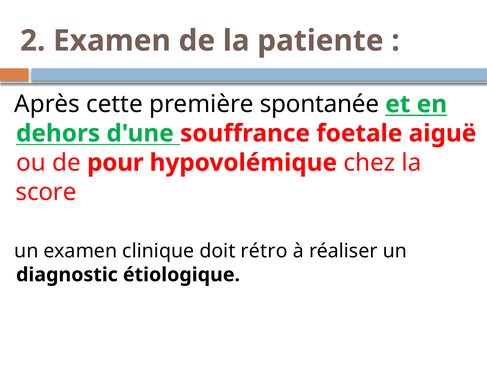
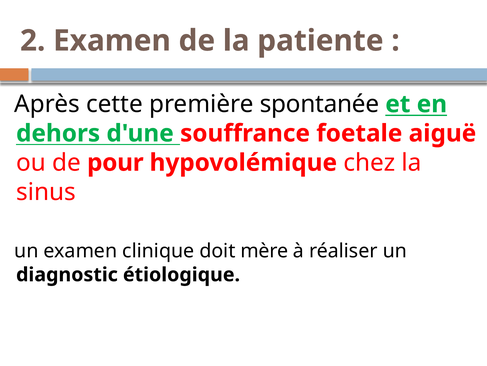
score: score -> sinus (46, 192)
rétro: rétro -> mère (264, 251)
